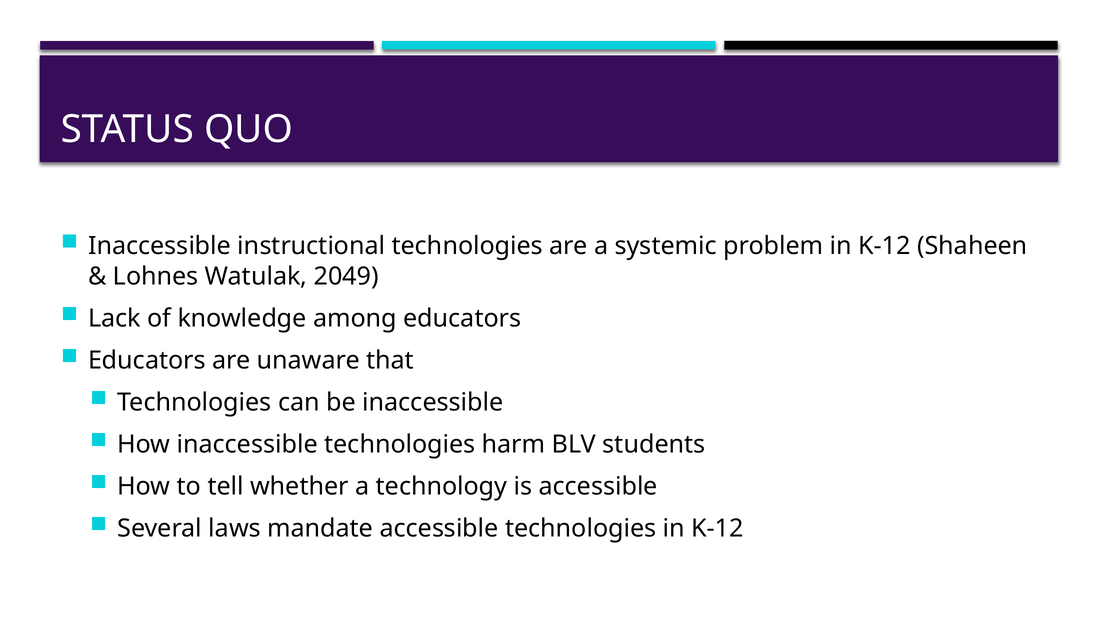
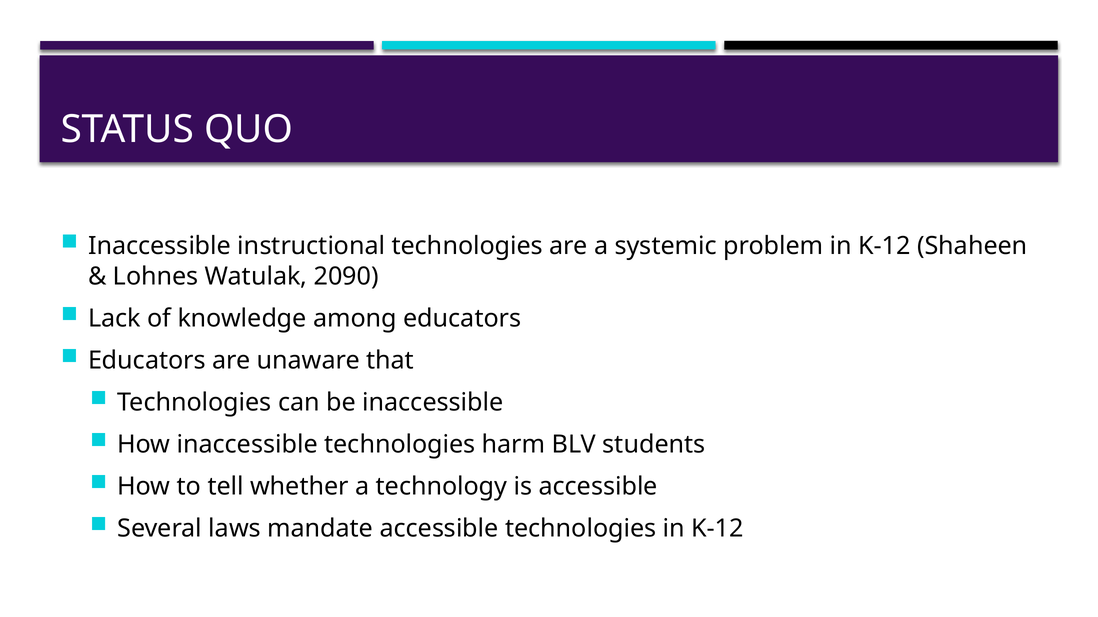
2049: 2049 -> 2090 (346, 277)
